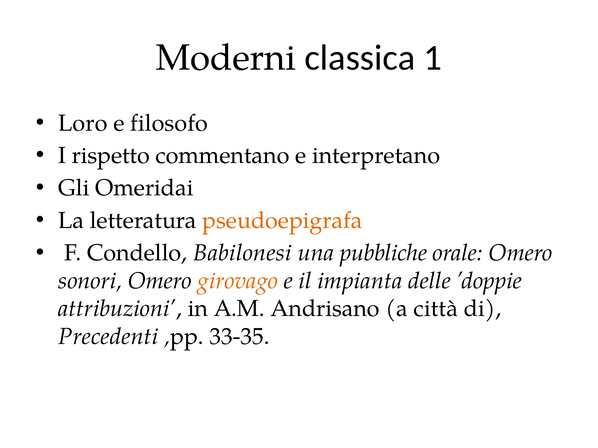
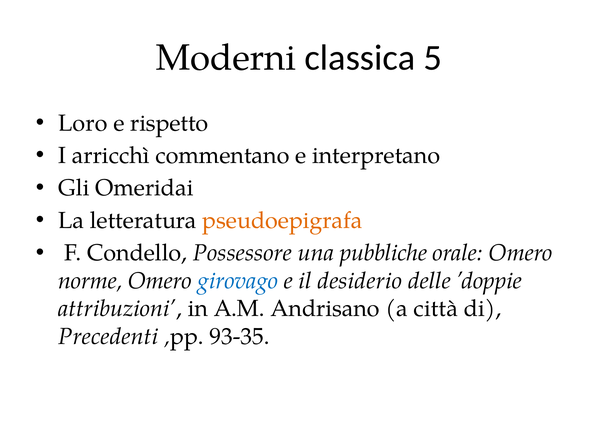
1: 1 -> 5 (433, 58)
filosofo: filosofo -> rispetto (169, 123)
rispetto: rispetto -> arricchì (111, 156)
Babilonesi: Babilonesi -> Possessore (242, 253)
sonori: sonori -> norme (90, 281)
girovago colour: orange -> blue (238, 281)
impianta: impianta -> desiderio (360, 281)
33-35: 33-35 -> 93-35 (239, 337)
